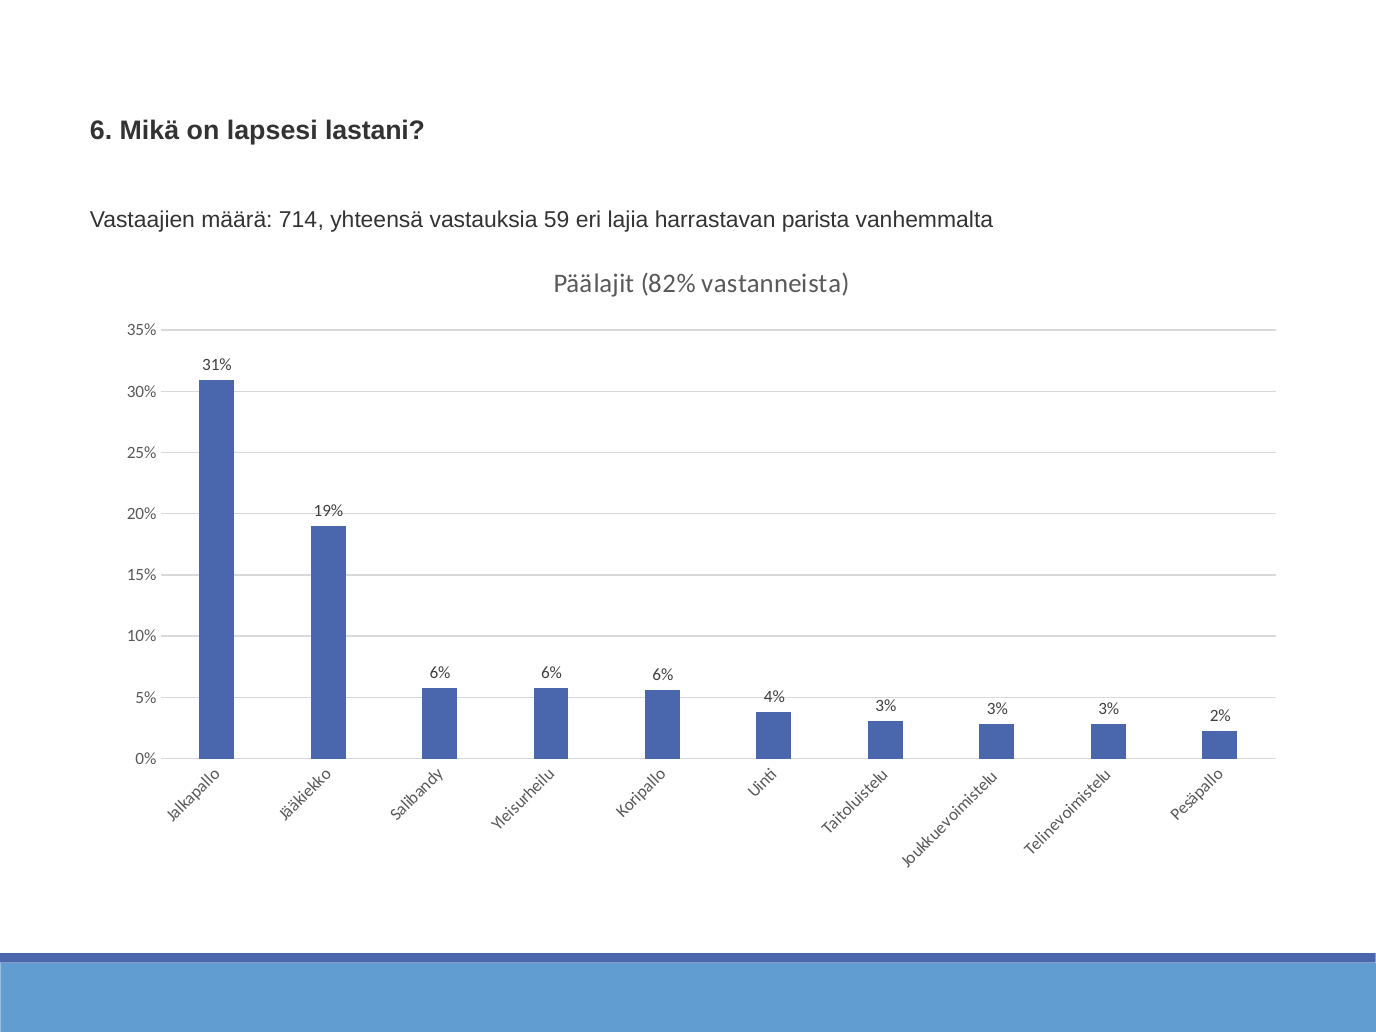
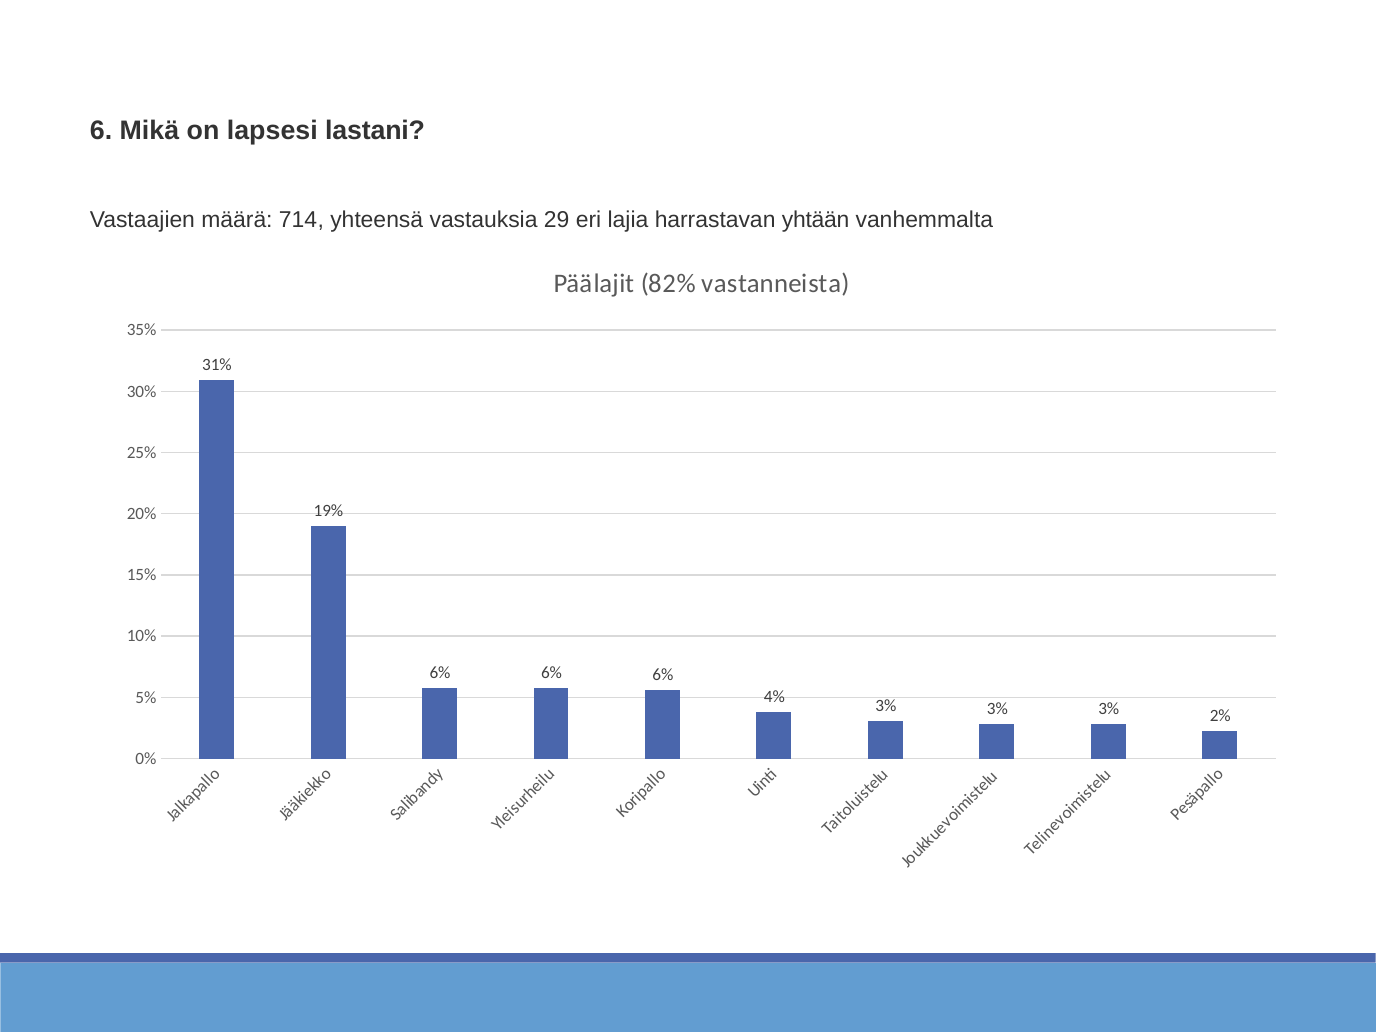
59: 59 -> 29 (557, 220)
parista: parista -> yhtään (816, 220)
